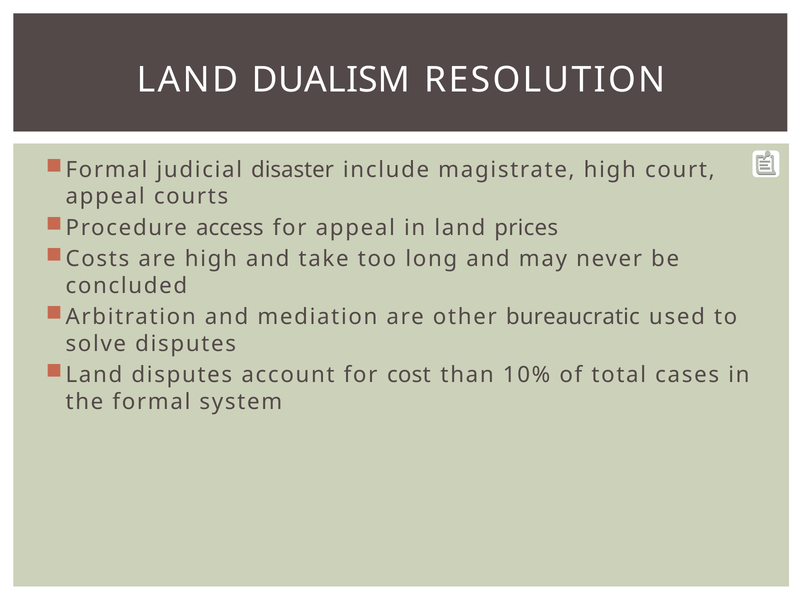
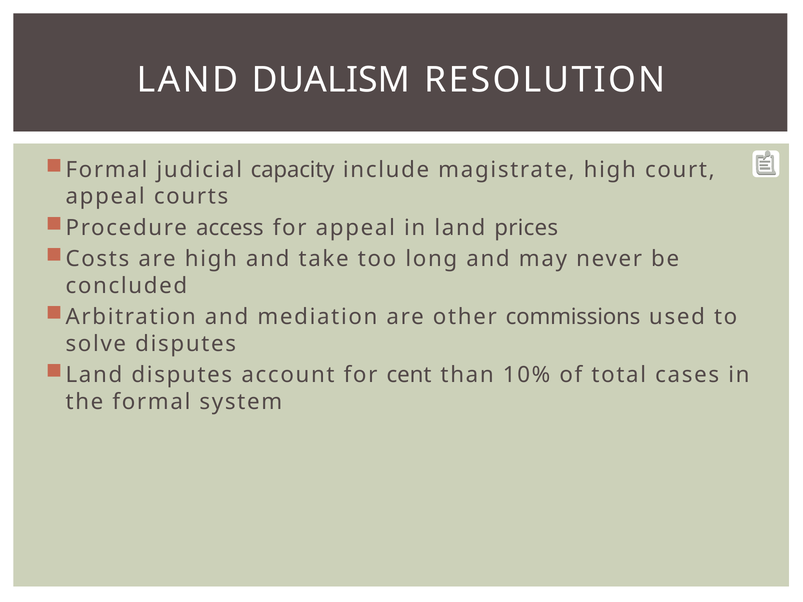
disaster: disaster -> capacity (293, 170)
bureaucratic: bureaucratic -> commissions (573, 317)
cost: cost -> cent (409, 375)
